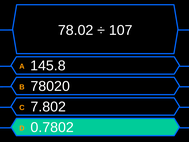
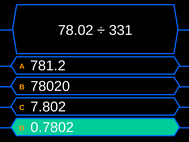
107: 107 -> 331 (121, 30)
145.8: 145.8 -> 781.2 (48, 66)
